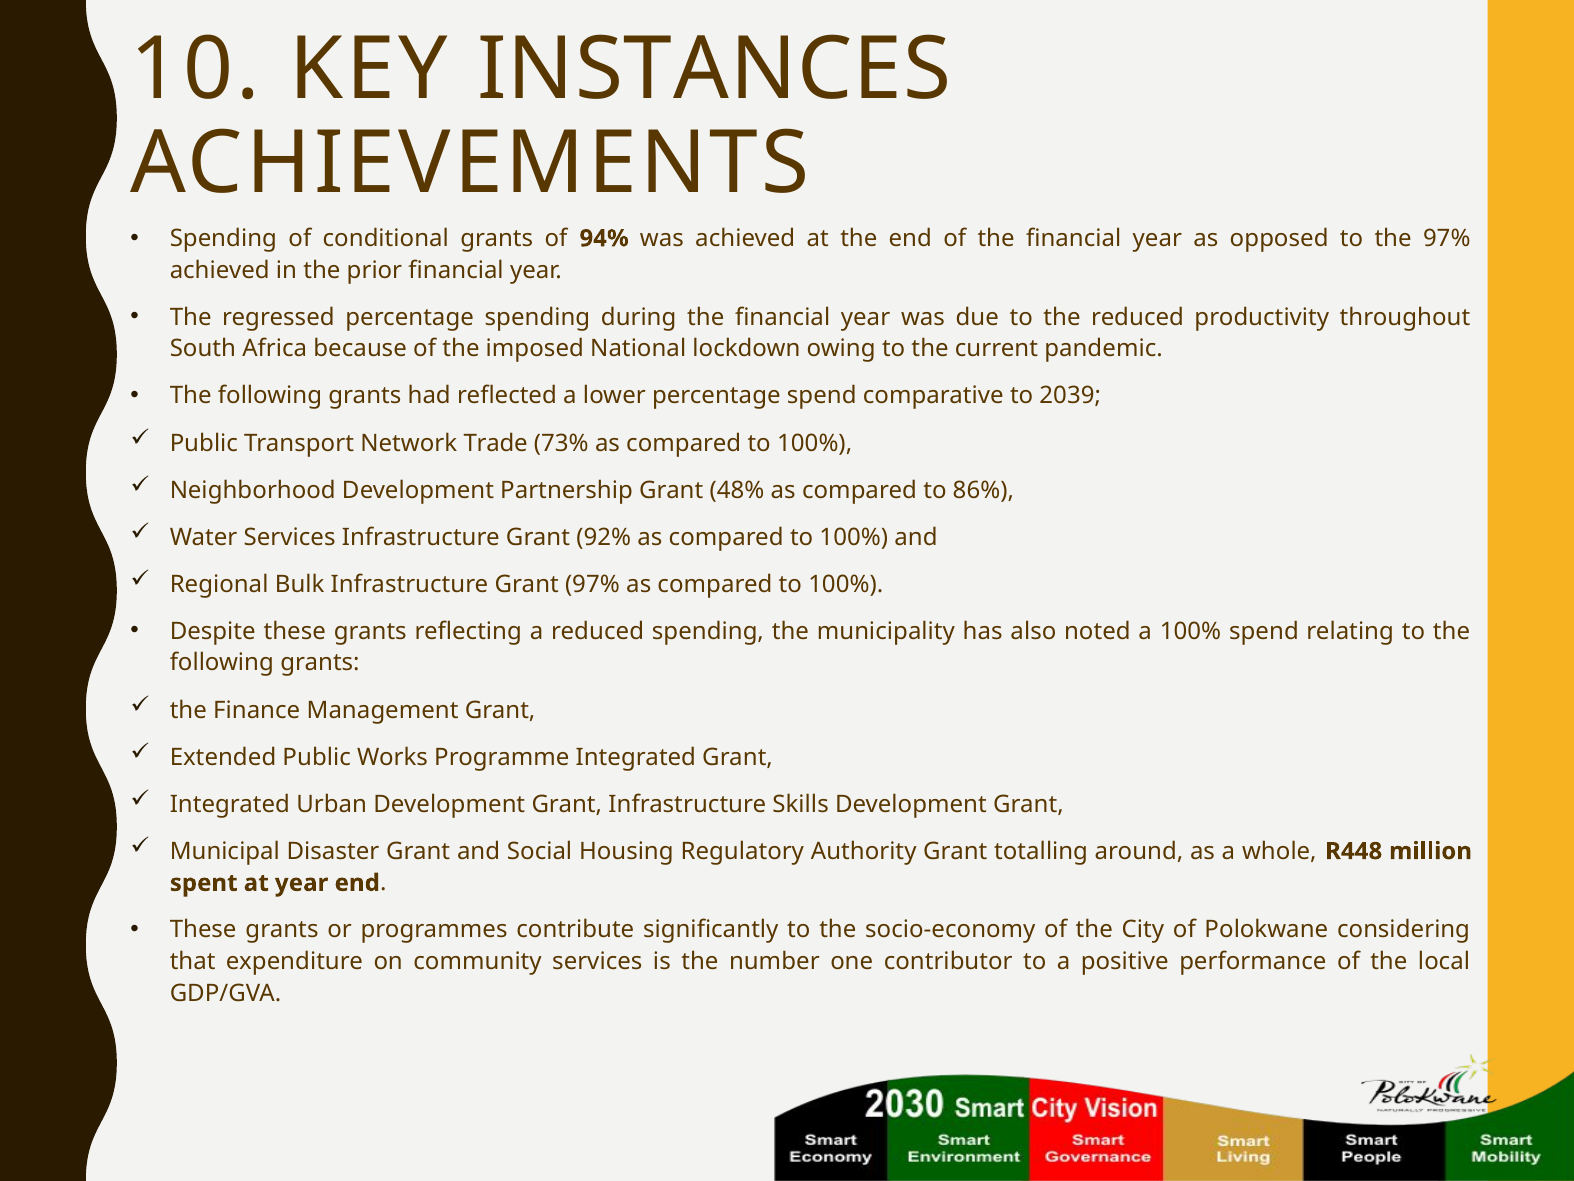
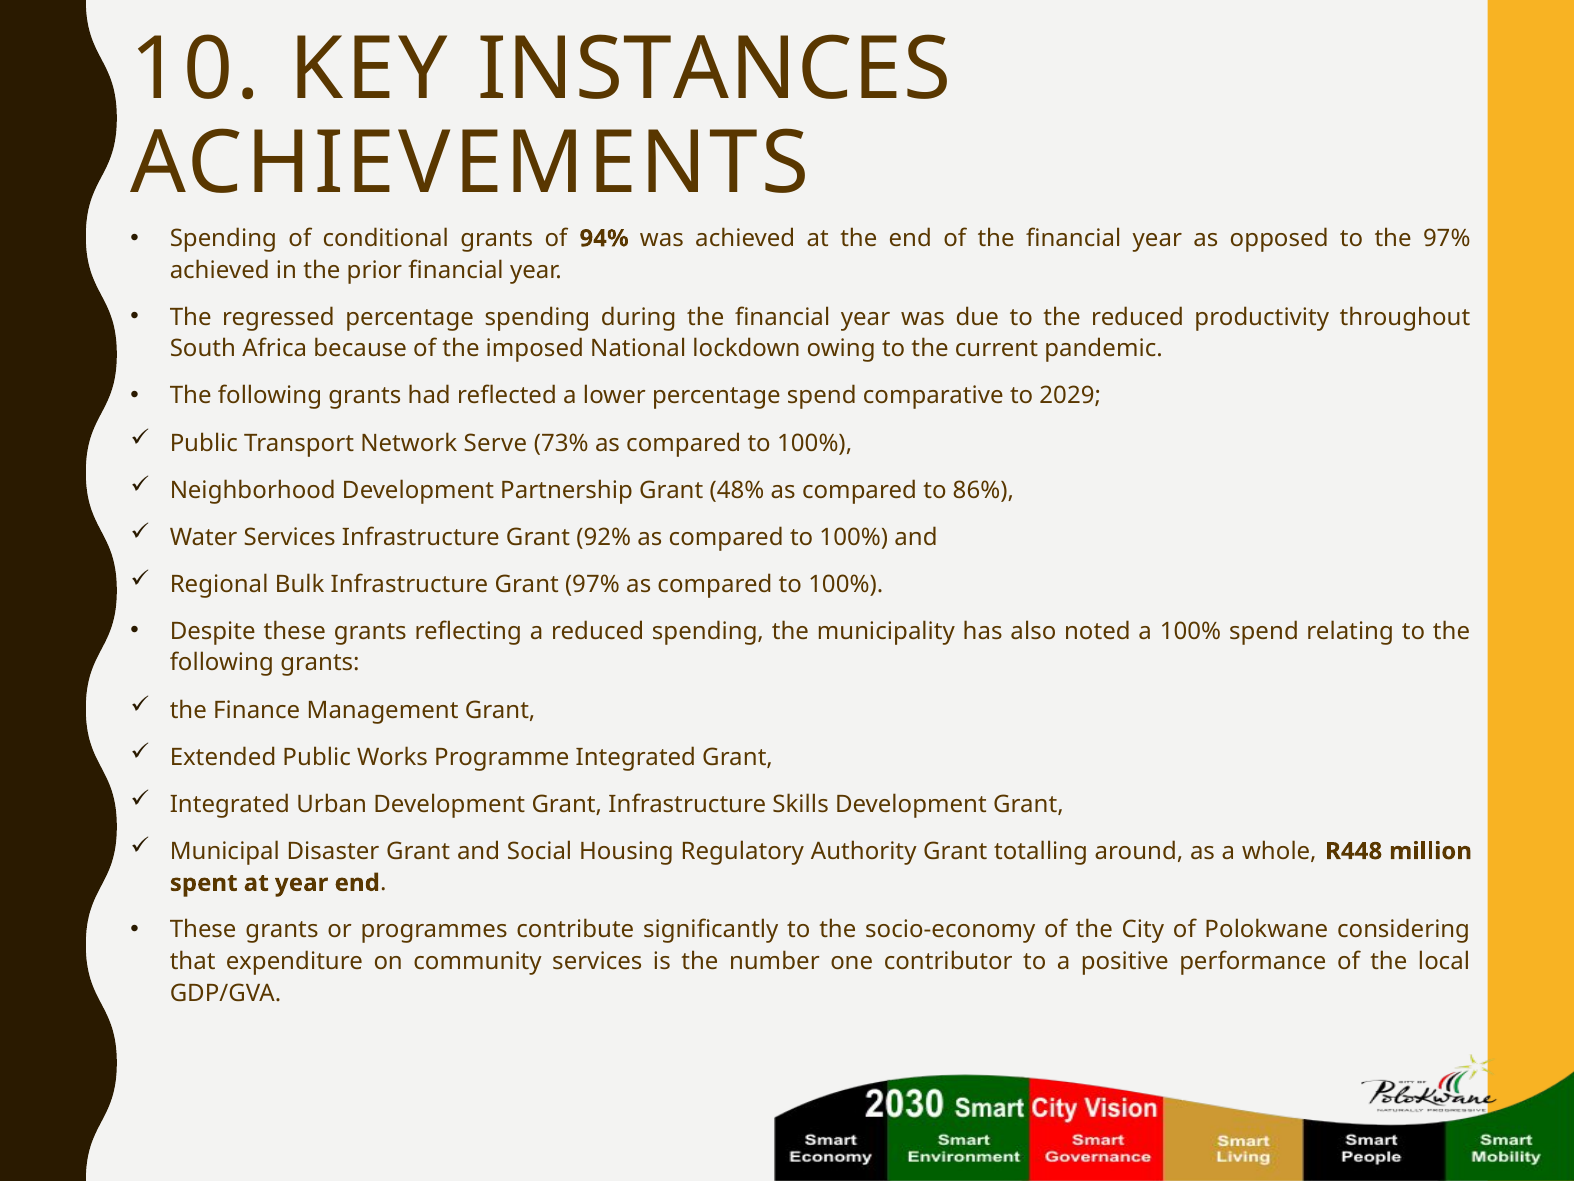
2039: 2039 -> 2029 (1070, 396)
Trade: Trade -> Serve (495, 443)
